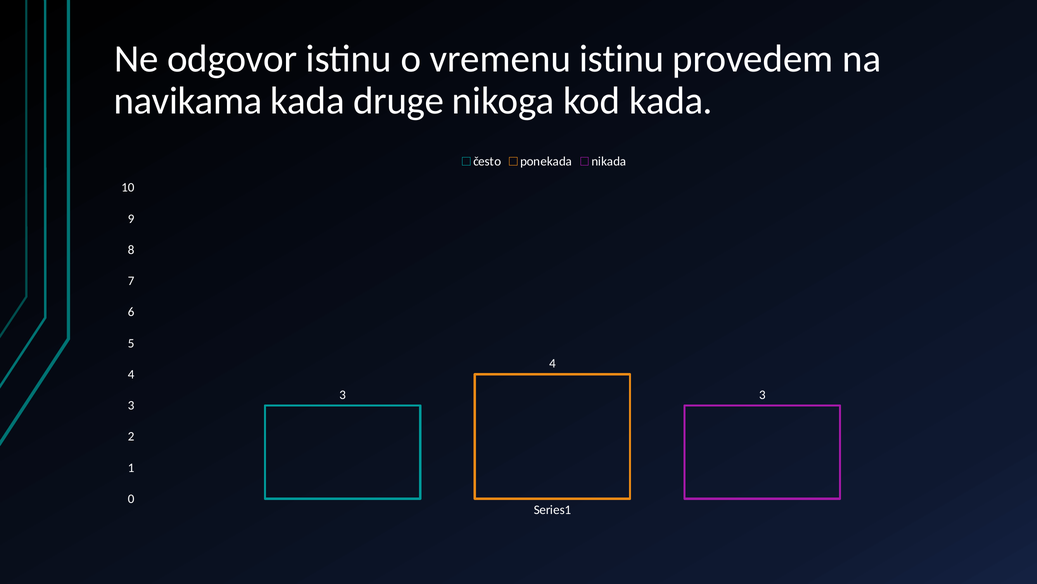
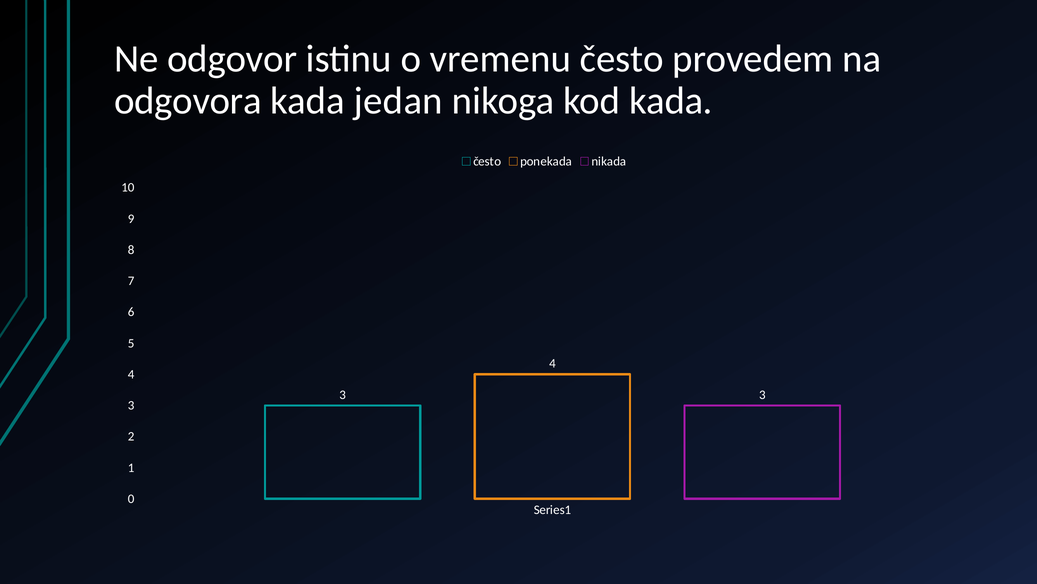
vremenu istinu: istinu -> često (622, 59)
navikama: navikama -> odgovora (188, 101)
druge: druge -> jedan (398, 101)
